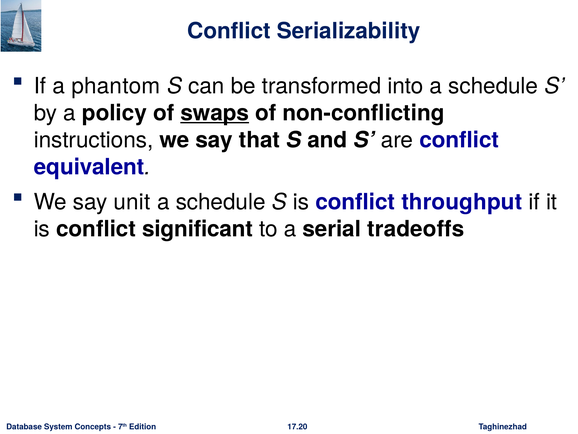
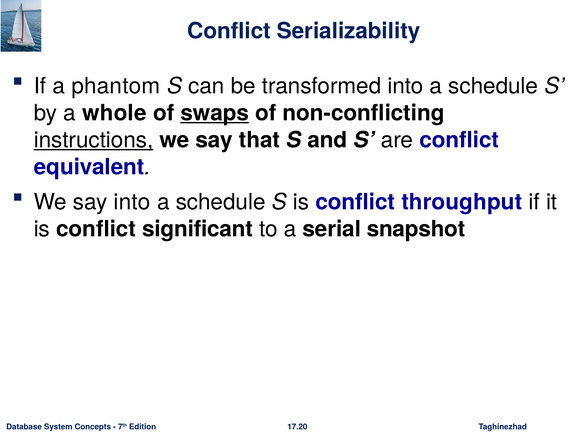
policy: policy -> whole (114, 113)
instructions underline: none -> present (94, 140)
say unit: unit -> into (132, 202)
tradeoffs: tradeoffs -> snapshot (416, 229)
